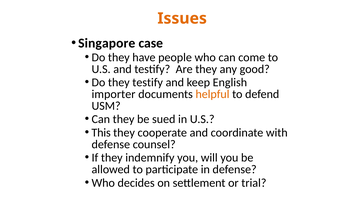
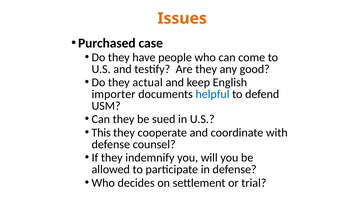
Singapore: Singapore -> Purchased (107, 43)
they testify: testify -> actual (148, 82)
helpful colour: orange -> blue (212, 94)
